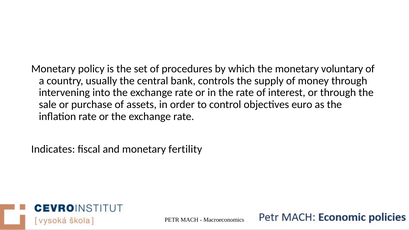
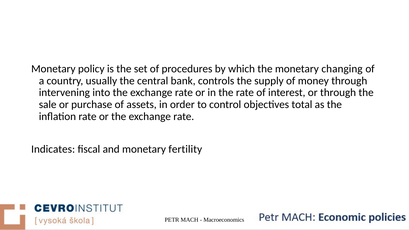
voluntary: voluntary -> changing (342, 69)
euro: euro -> total (302, 105)
